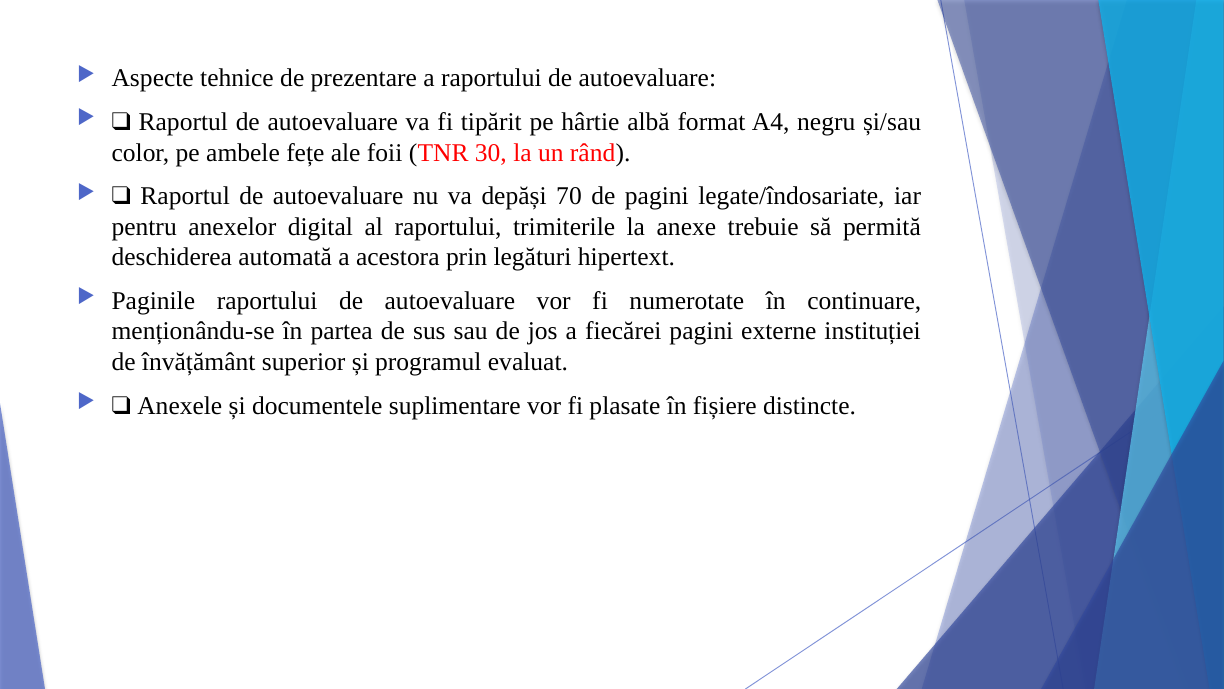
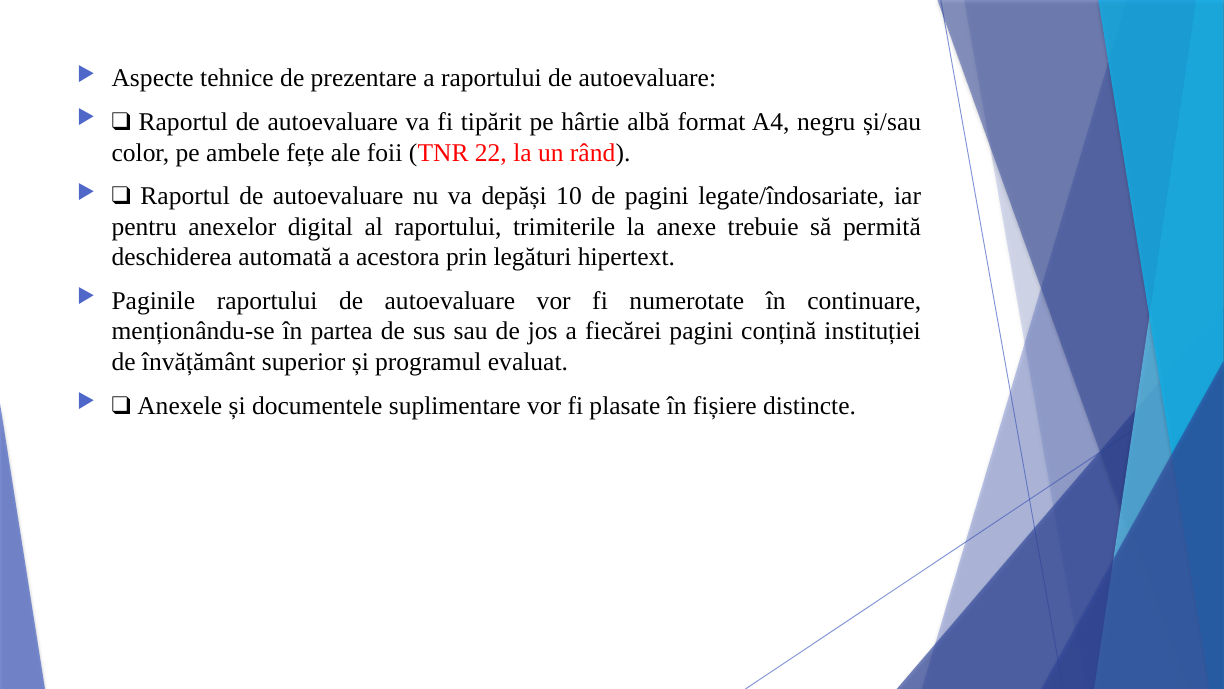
30: 30 -> 22 (491, 153)
70: 70 -> 10 (569, 196)
externe: externe -> conțină (779, 331)
